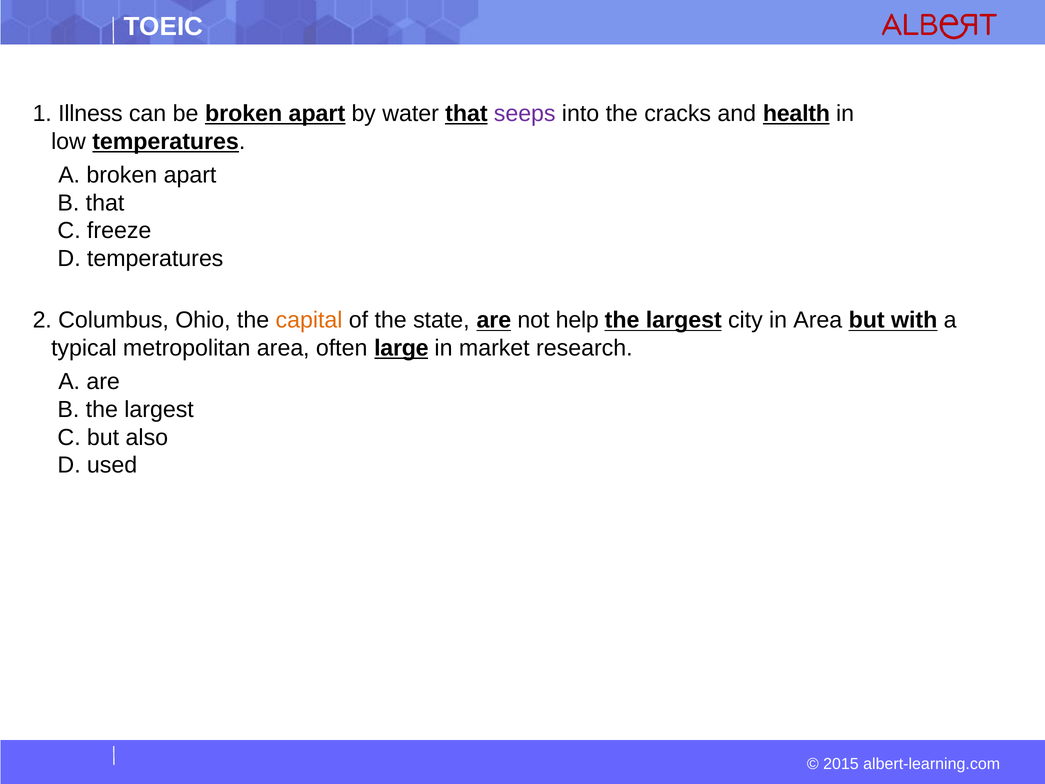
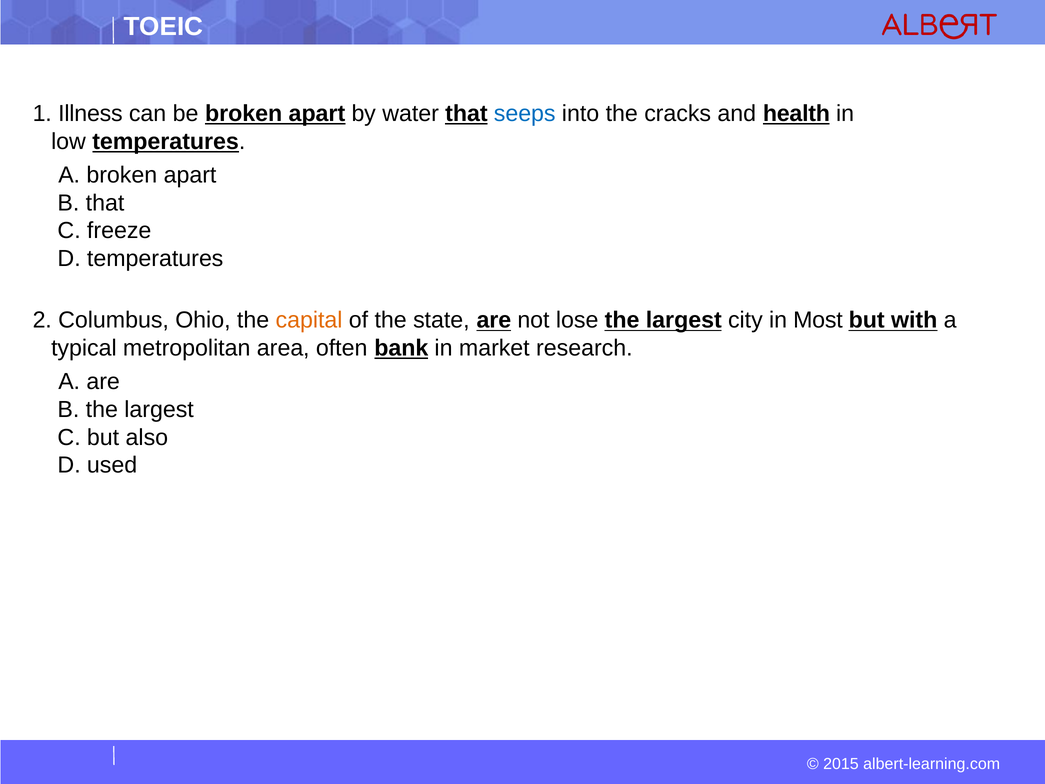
seeps colour: purple -> blue (525, 114)
help: help -> lose (577, 320)
in Area: Area -> Most (818, 320)
large: large -> bank (401, 348)
